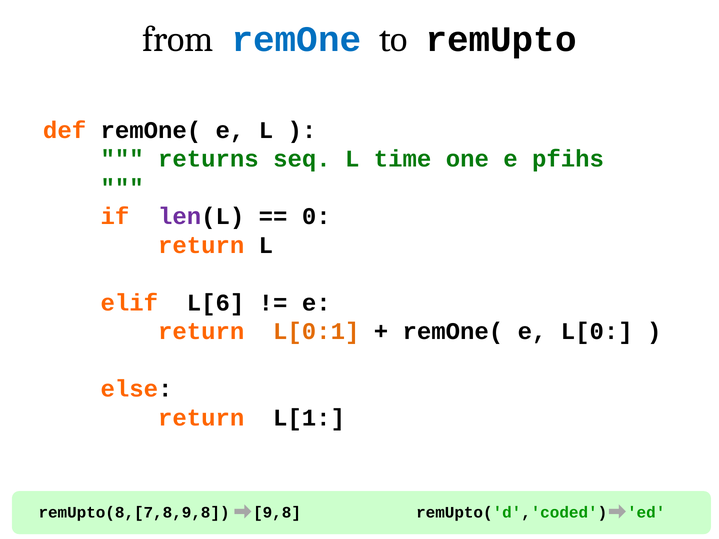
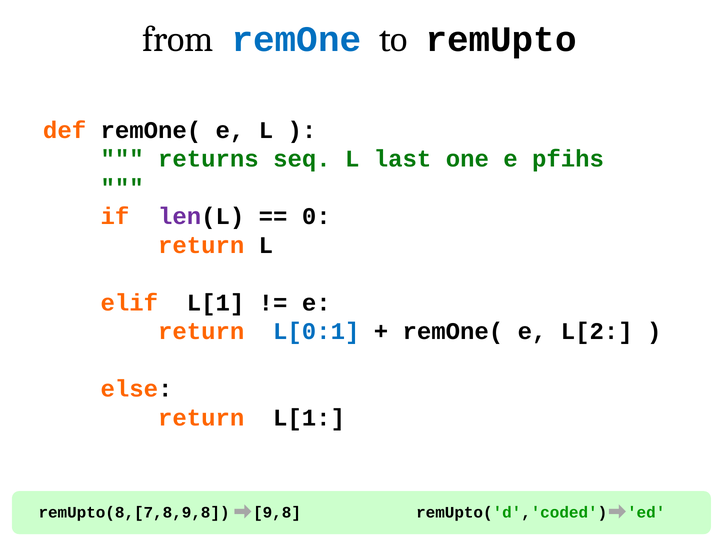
time: time -> last (403, 159)
elif L[6: L[6 -> L[1 (216, 303)
L[0:1 colour: orange -> blue (316, 332)
L[0: L[0 -> L[2 (597, 332)
